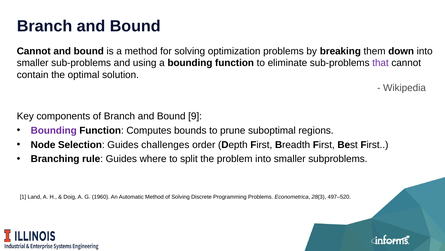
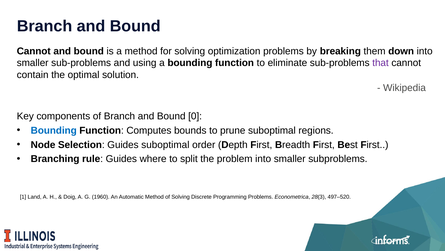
9: 9 -> 0 (195, 116)
Bounding colour: purple -> blue (54, 130)
Guides challenges: challenges -> suboptimal (165, 144)
